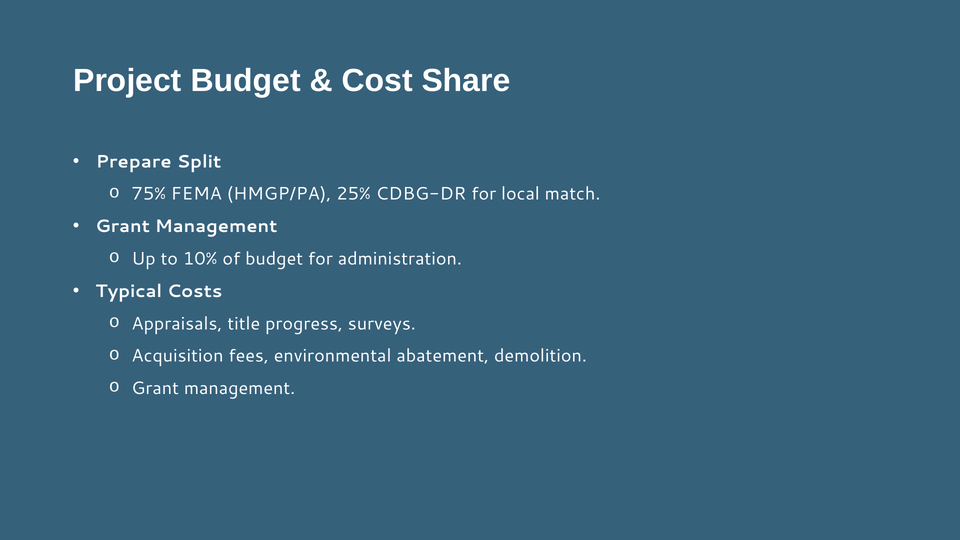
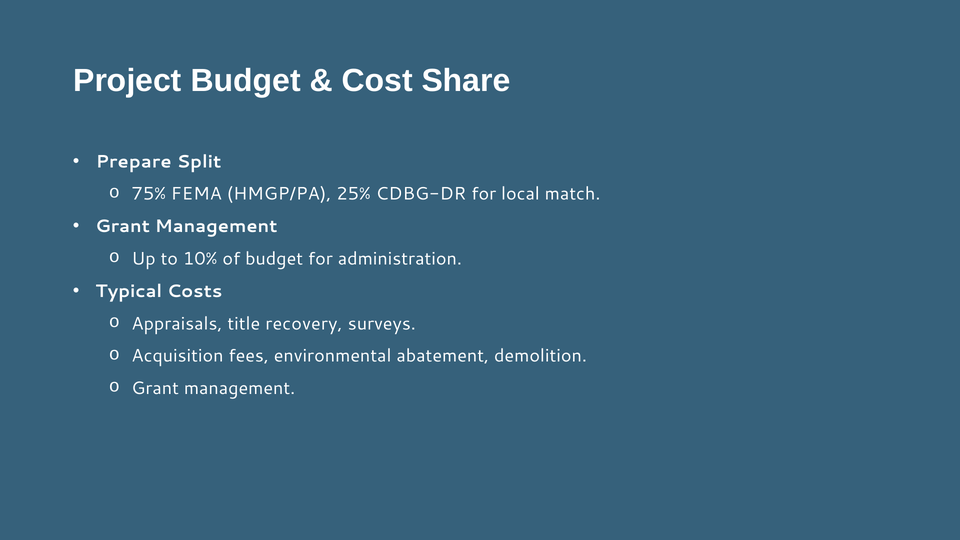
progress: progress -> recovery (304, 324)
